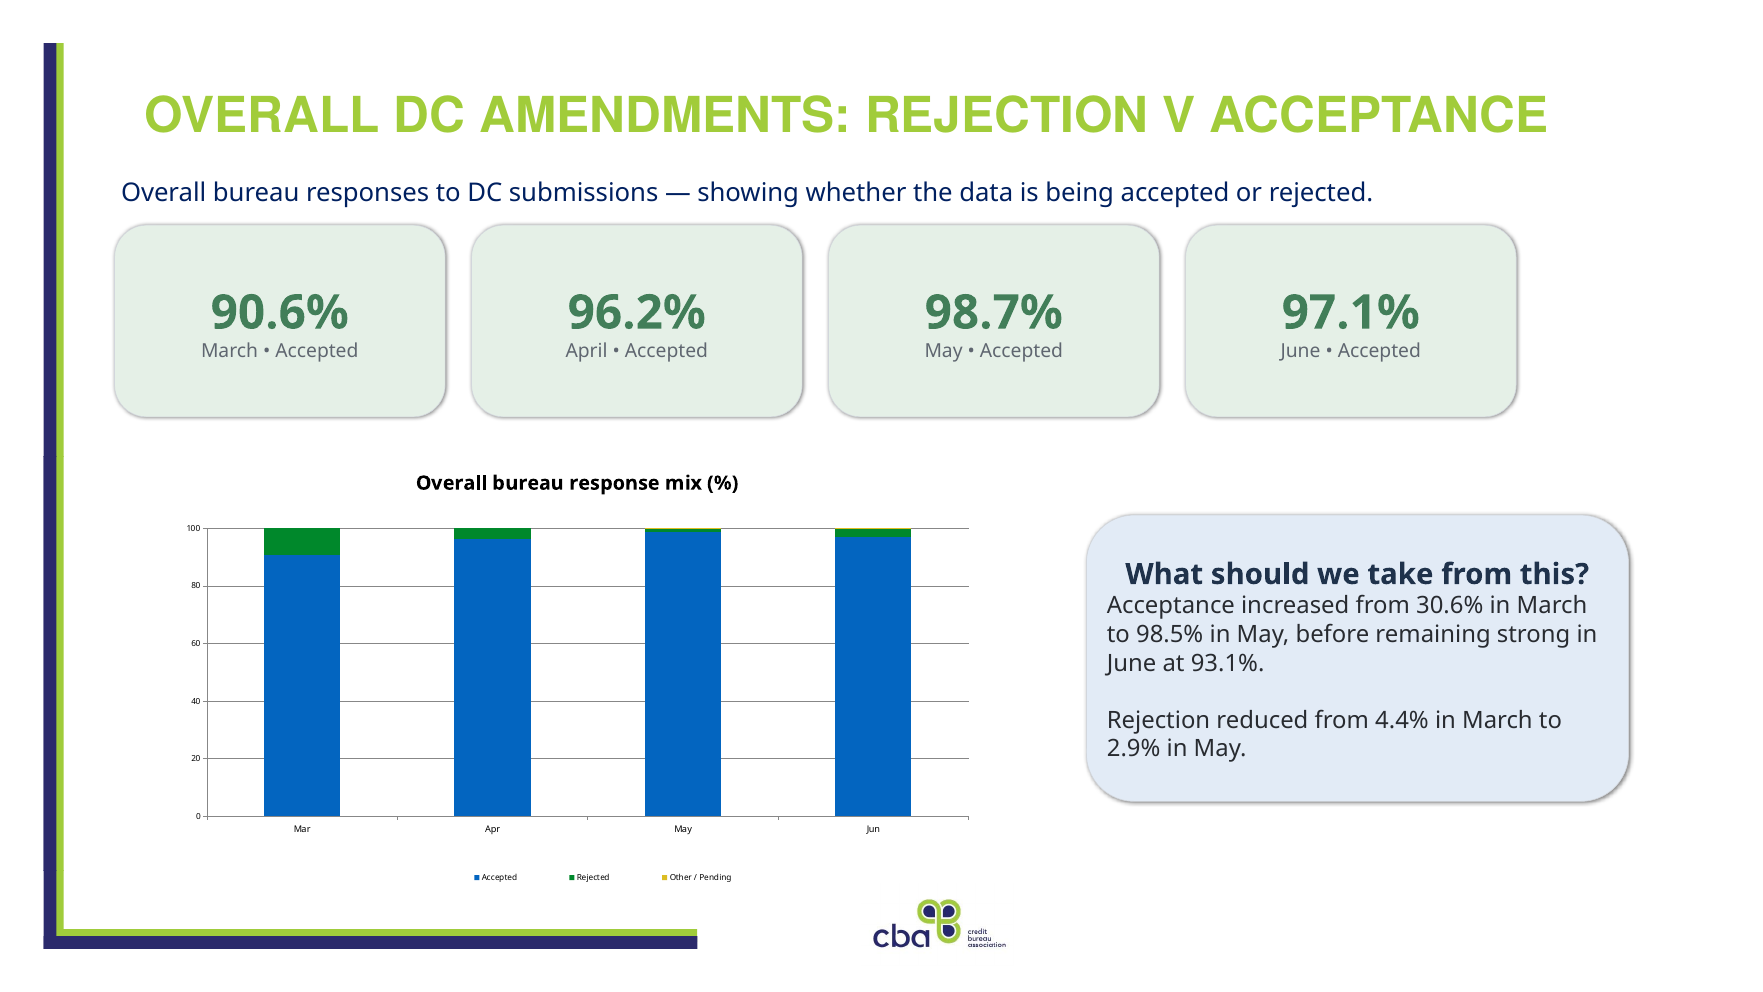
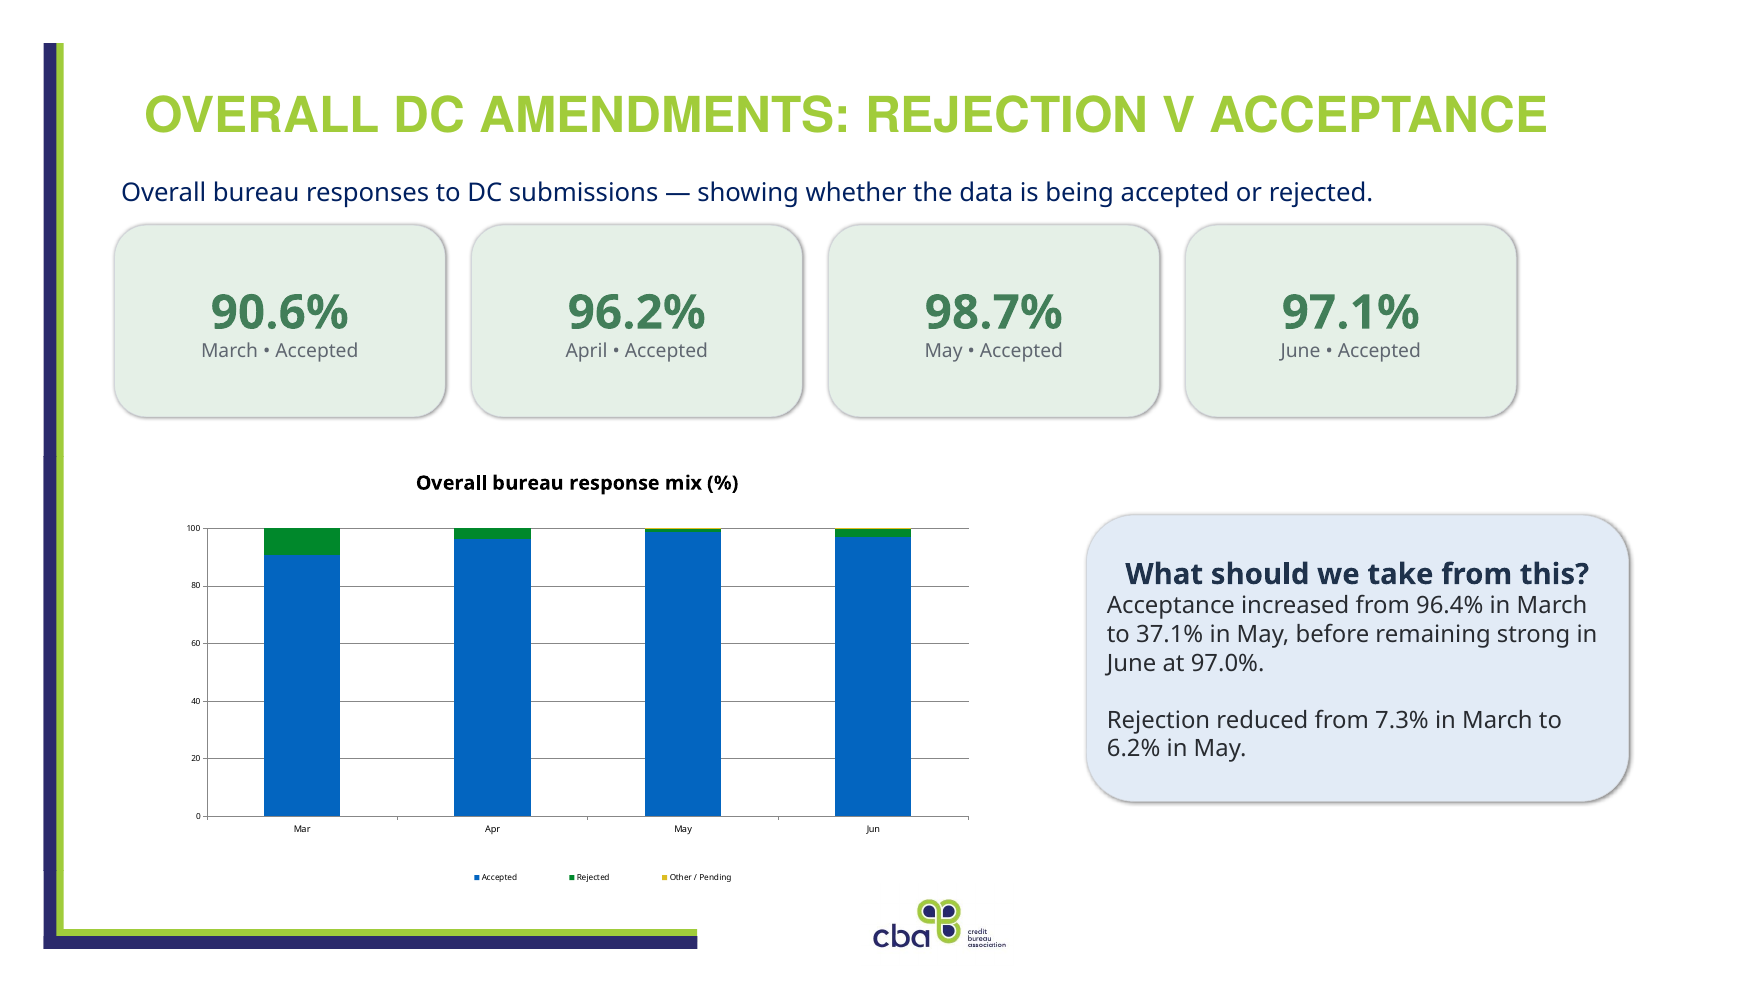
30.6%: 30.6% -> 96.4% (1450, 606)
98.5%: 98.5% -> 37.1% (1170, 634)
93.1%: 93.1% -> 97.0% (1228, 663)
4.4%: 4.4% -> 7.3% (1402, 720)
2.9%: 2.9% -> 6.2% (1134, 749)
